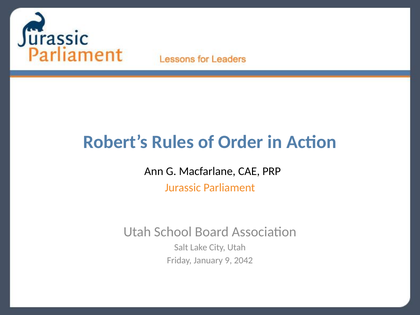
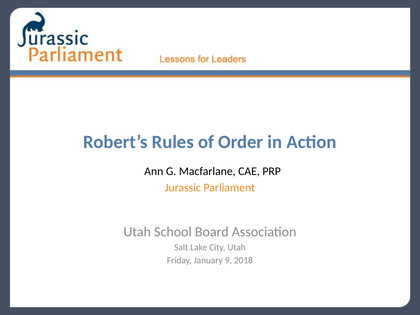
2042: 2042 -> 2018 (243, 261)
